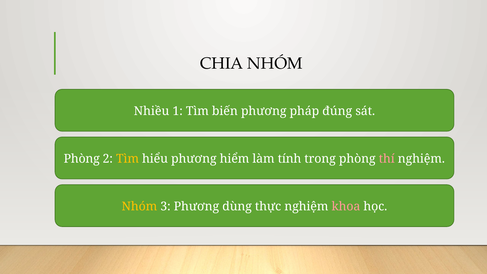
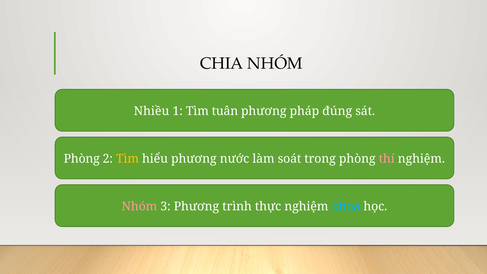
biến: biến -> tuân (225, 111)
hiểm: hiểm -> nước (235, 159)
tính: tính -> soát (290, 159)
Nhóm colour: yellow -> pink (139, 206)
dùng: dùng -> trình (237, 206)
khoa colour: pink -> light blue (346, 206)
